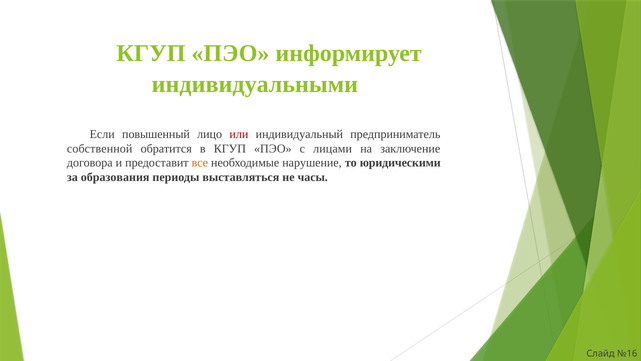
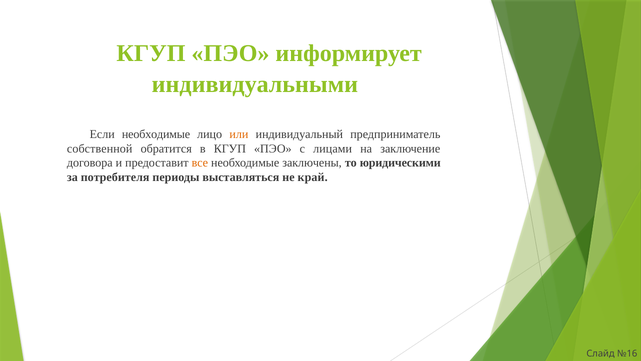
Если повышенный: повышенный -> необходимые (156, 134)
или colour: red -> orange (239, 134)
нарушение: нарушение -> заключены (312, 163)
образования: образования -> потребителя (115, 177)
часы: часы -> край (313, 177)
